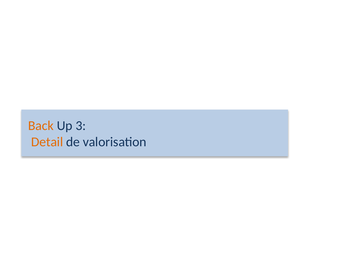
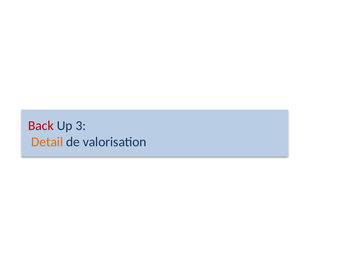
Back colour: orange -> red (41, 126)
